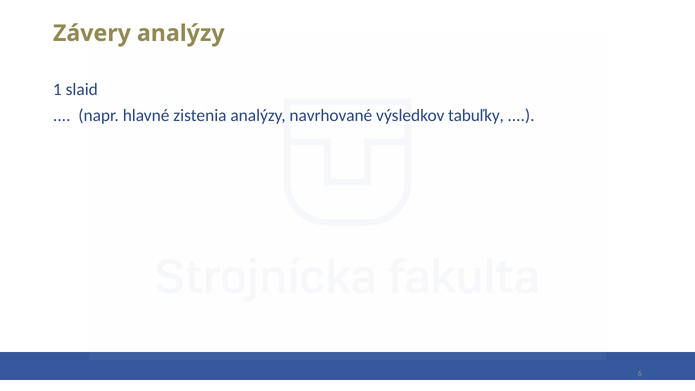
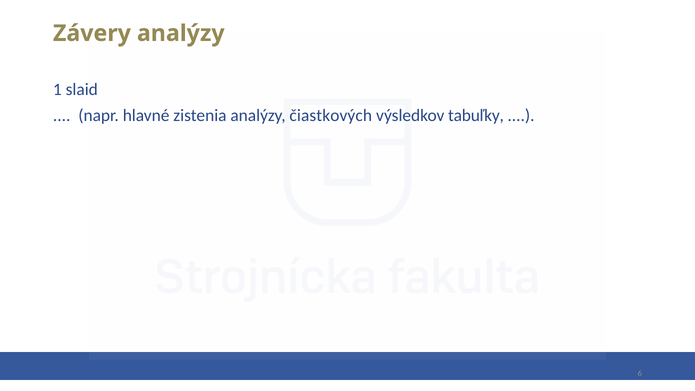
navrhované: navrhované -> čiastkových (331, 115)
